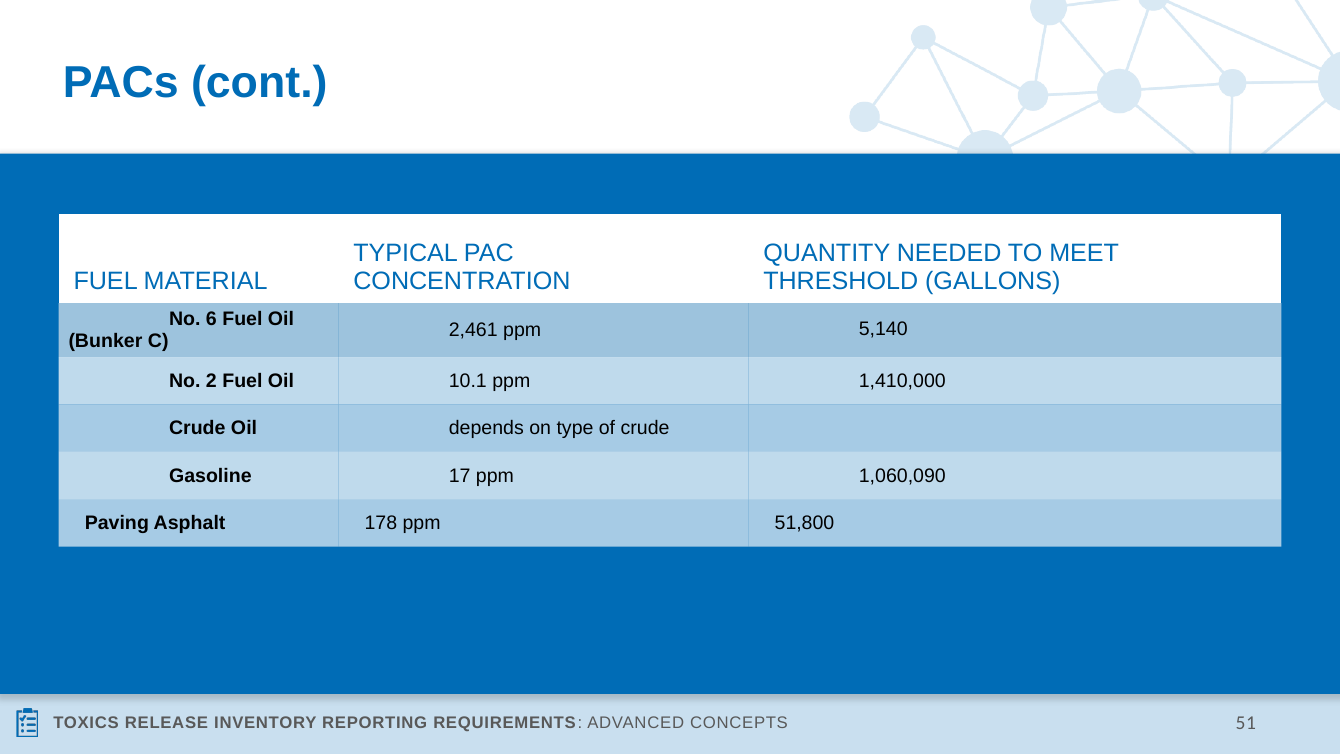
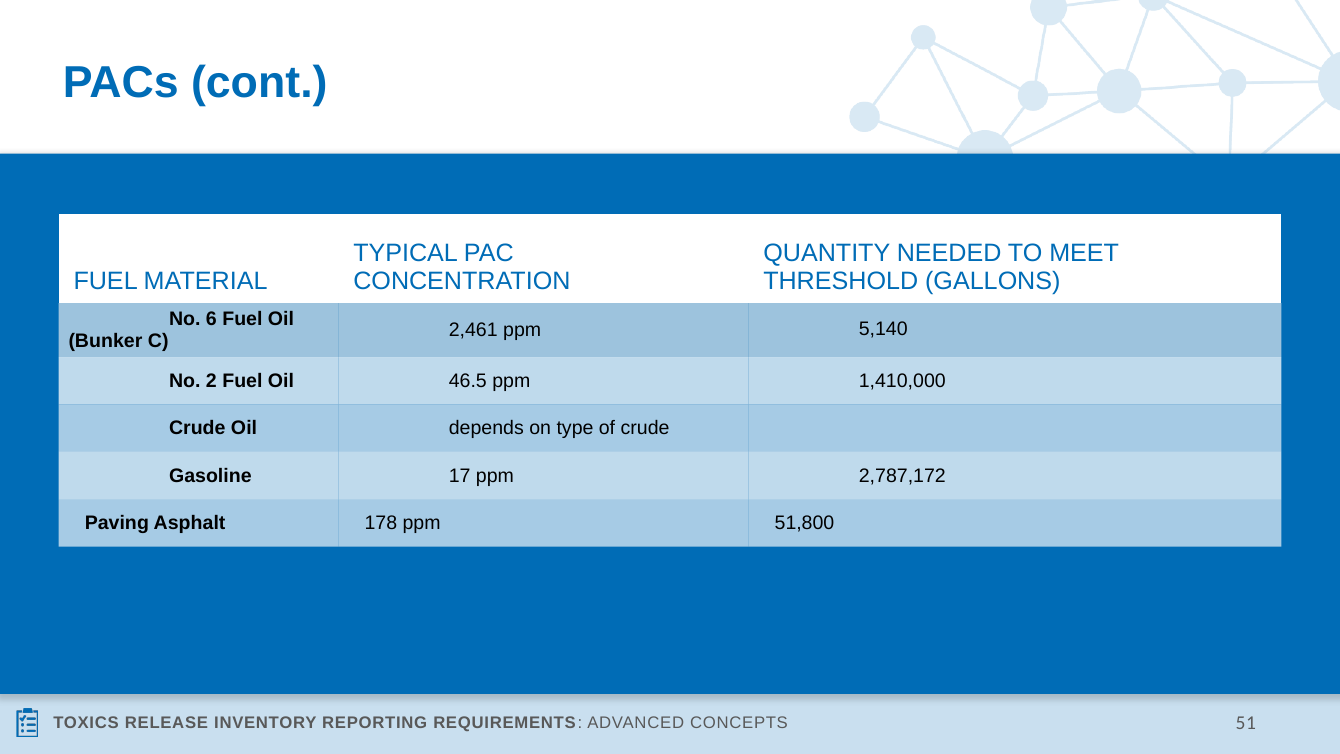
10.1: 10.1 -> 46.5 (468, 381)
1,060,090: 1,060,090 -> 2,787,172 (902, 476)
